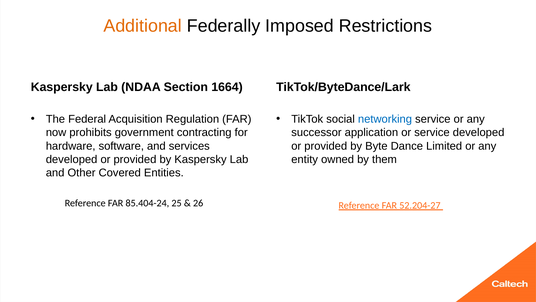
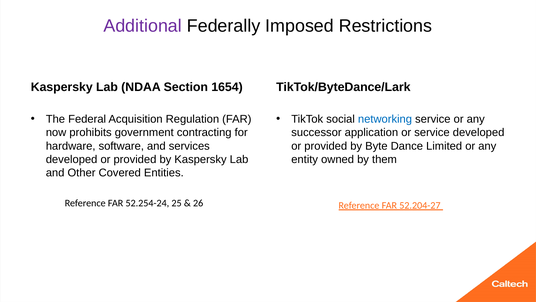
Additional colour: orange -> purple (143, 26)
1664: 1664 -> 1654 (227, 87)
85.404-24: 85.404-24 -> 52.254-24 (147, 203)
